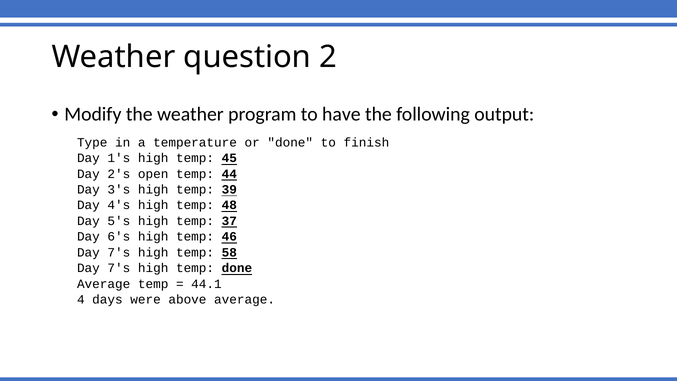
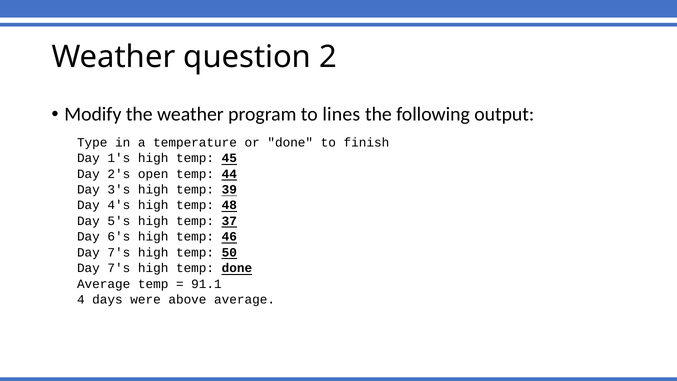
have: have -> lines (341, 114)
58: 58 -> 50 (229, 252)
44.1: 44.1 -> 91.1 (206, 284)
